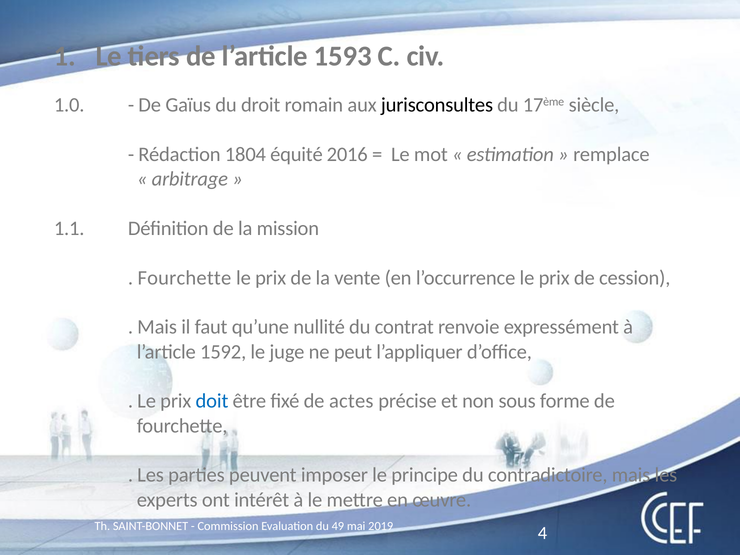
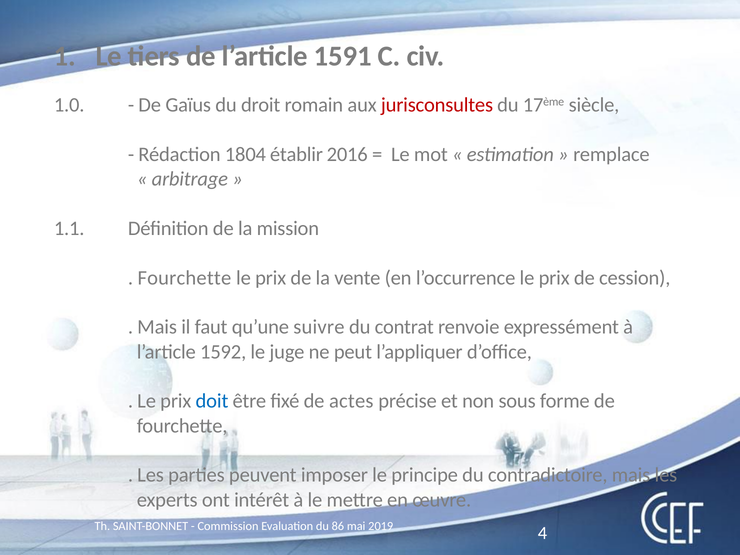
1593: 1593 -> 1591 (343, 56)
jurisconsultes colour: black -> red (437, 105)
équité: équité -> établir (296, 154)
nullité: nullité -> suivre (319, 327)
49: 49 -> 86 (338, 526)
